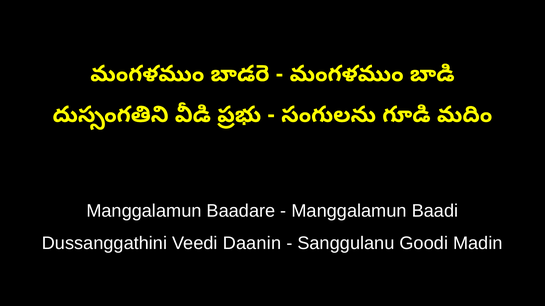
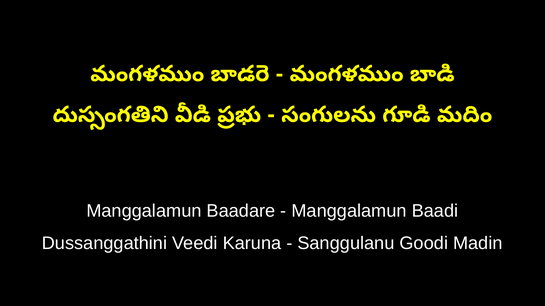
Daanin: Daanin -> Karuna (252, 244)
